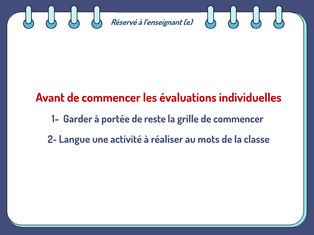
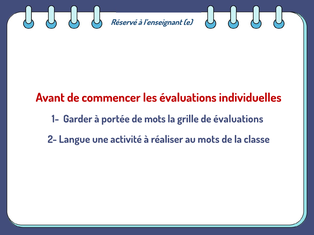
de reste: reste -> mots (155, 119)
grille de commencer: commencer -> évaluations (238, 119)
